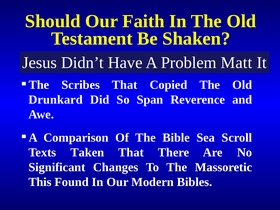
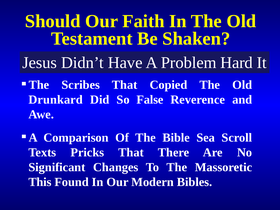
Matt: Matt -> Hard (237, 63)
Span: Span -> False (150, 100)
Taken: Taken -> Pricks (87, 152)
